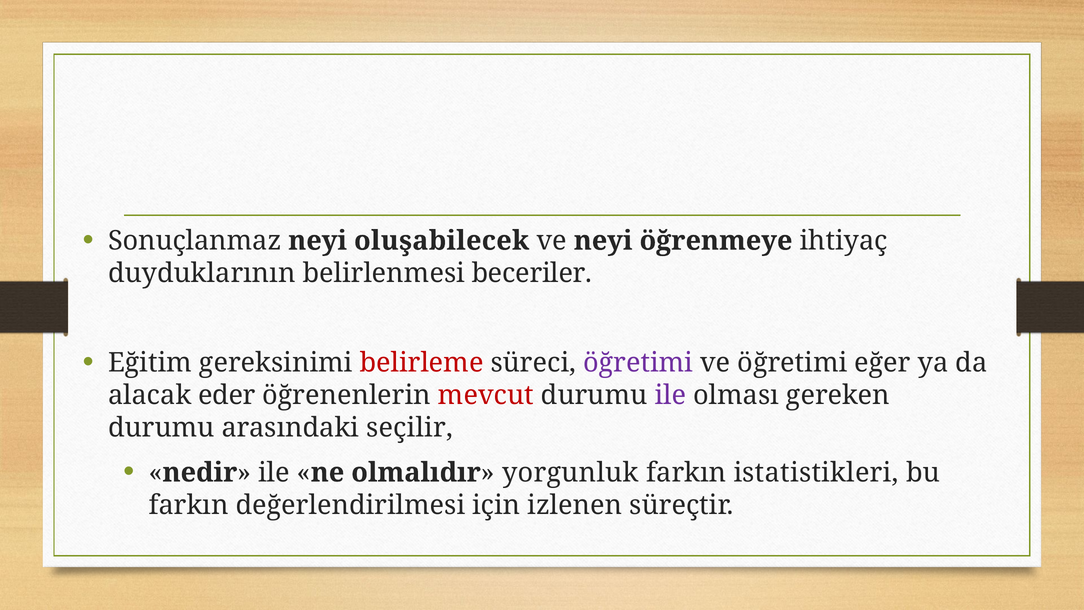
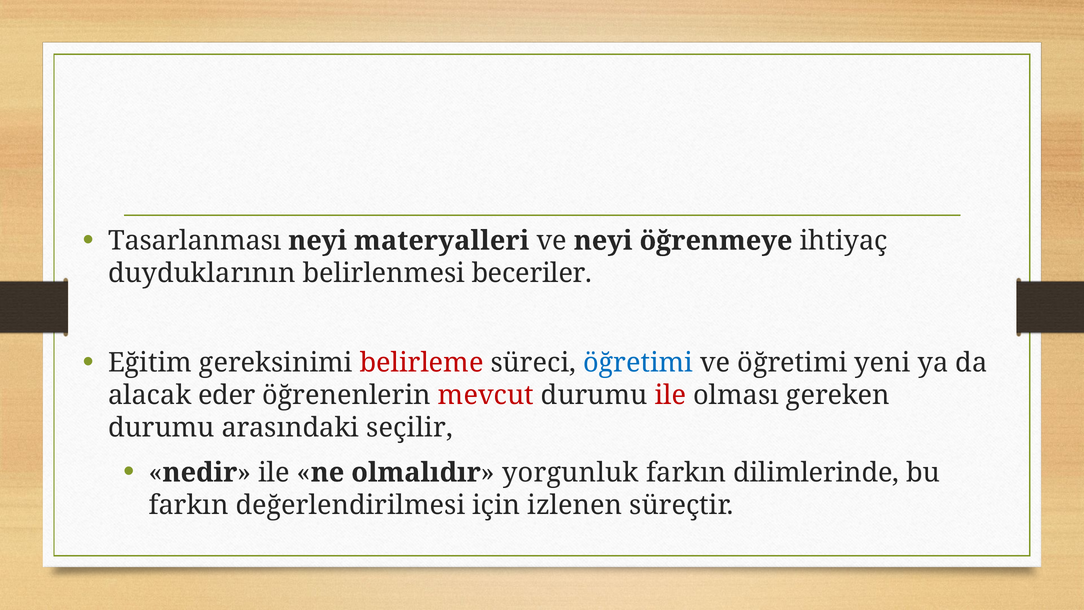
Sonuçlanmaz: Sonuçlanmaz -> Tasarlanması (195, 241)
oluşabilecek: oluşabilecek -> materyalleri (442, 241)
öğretimi colour: purple -> blue (638, 363)
eğer: eğer -> yeni (883, 363)
ile colour: purple -> red (670, 395)
istatistikleri: istatistikleri -> dilimlerinde (816, 472)
